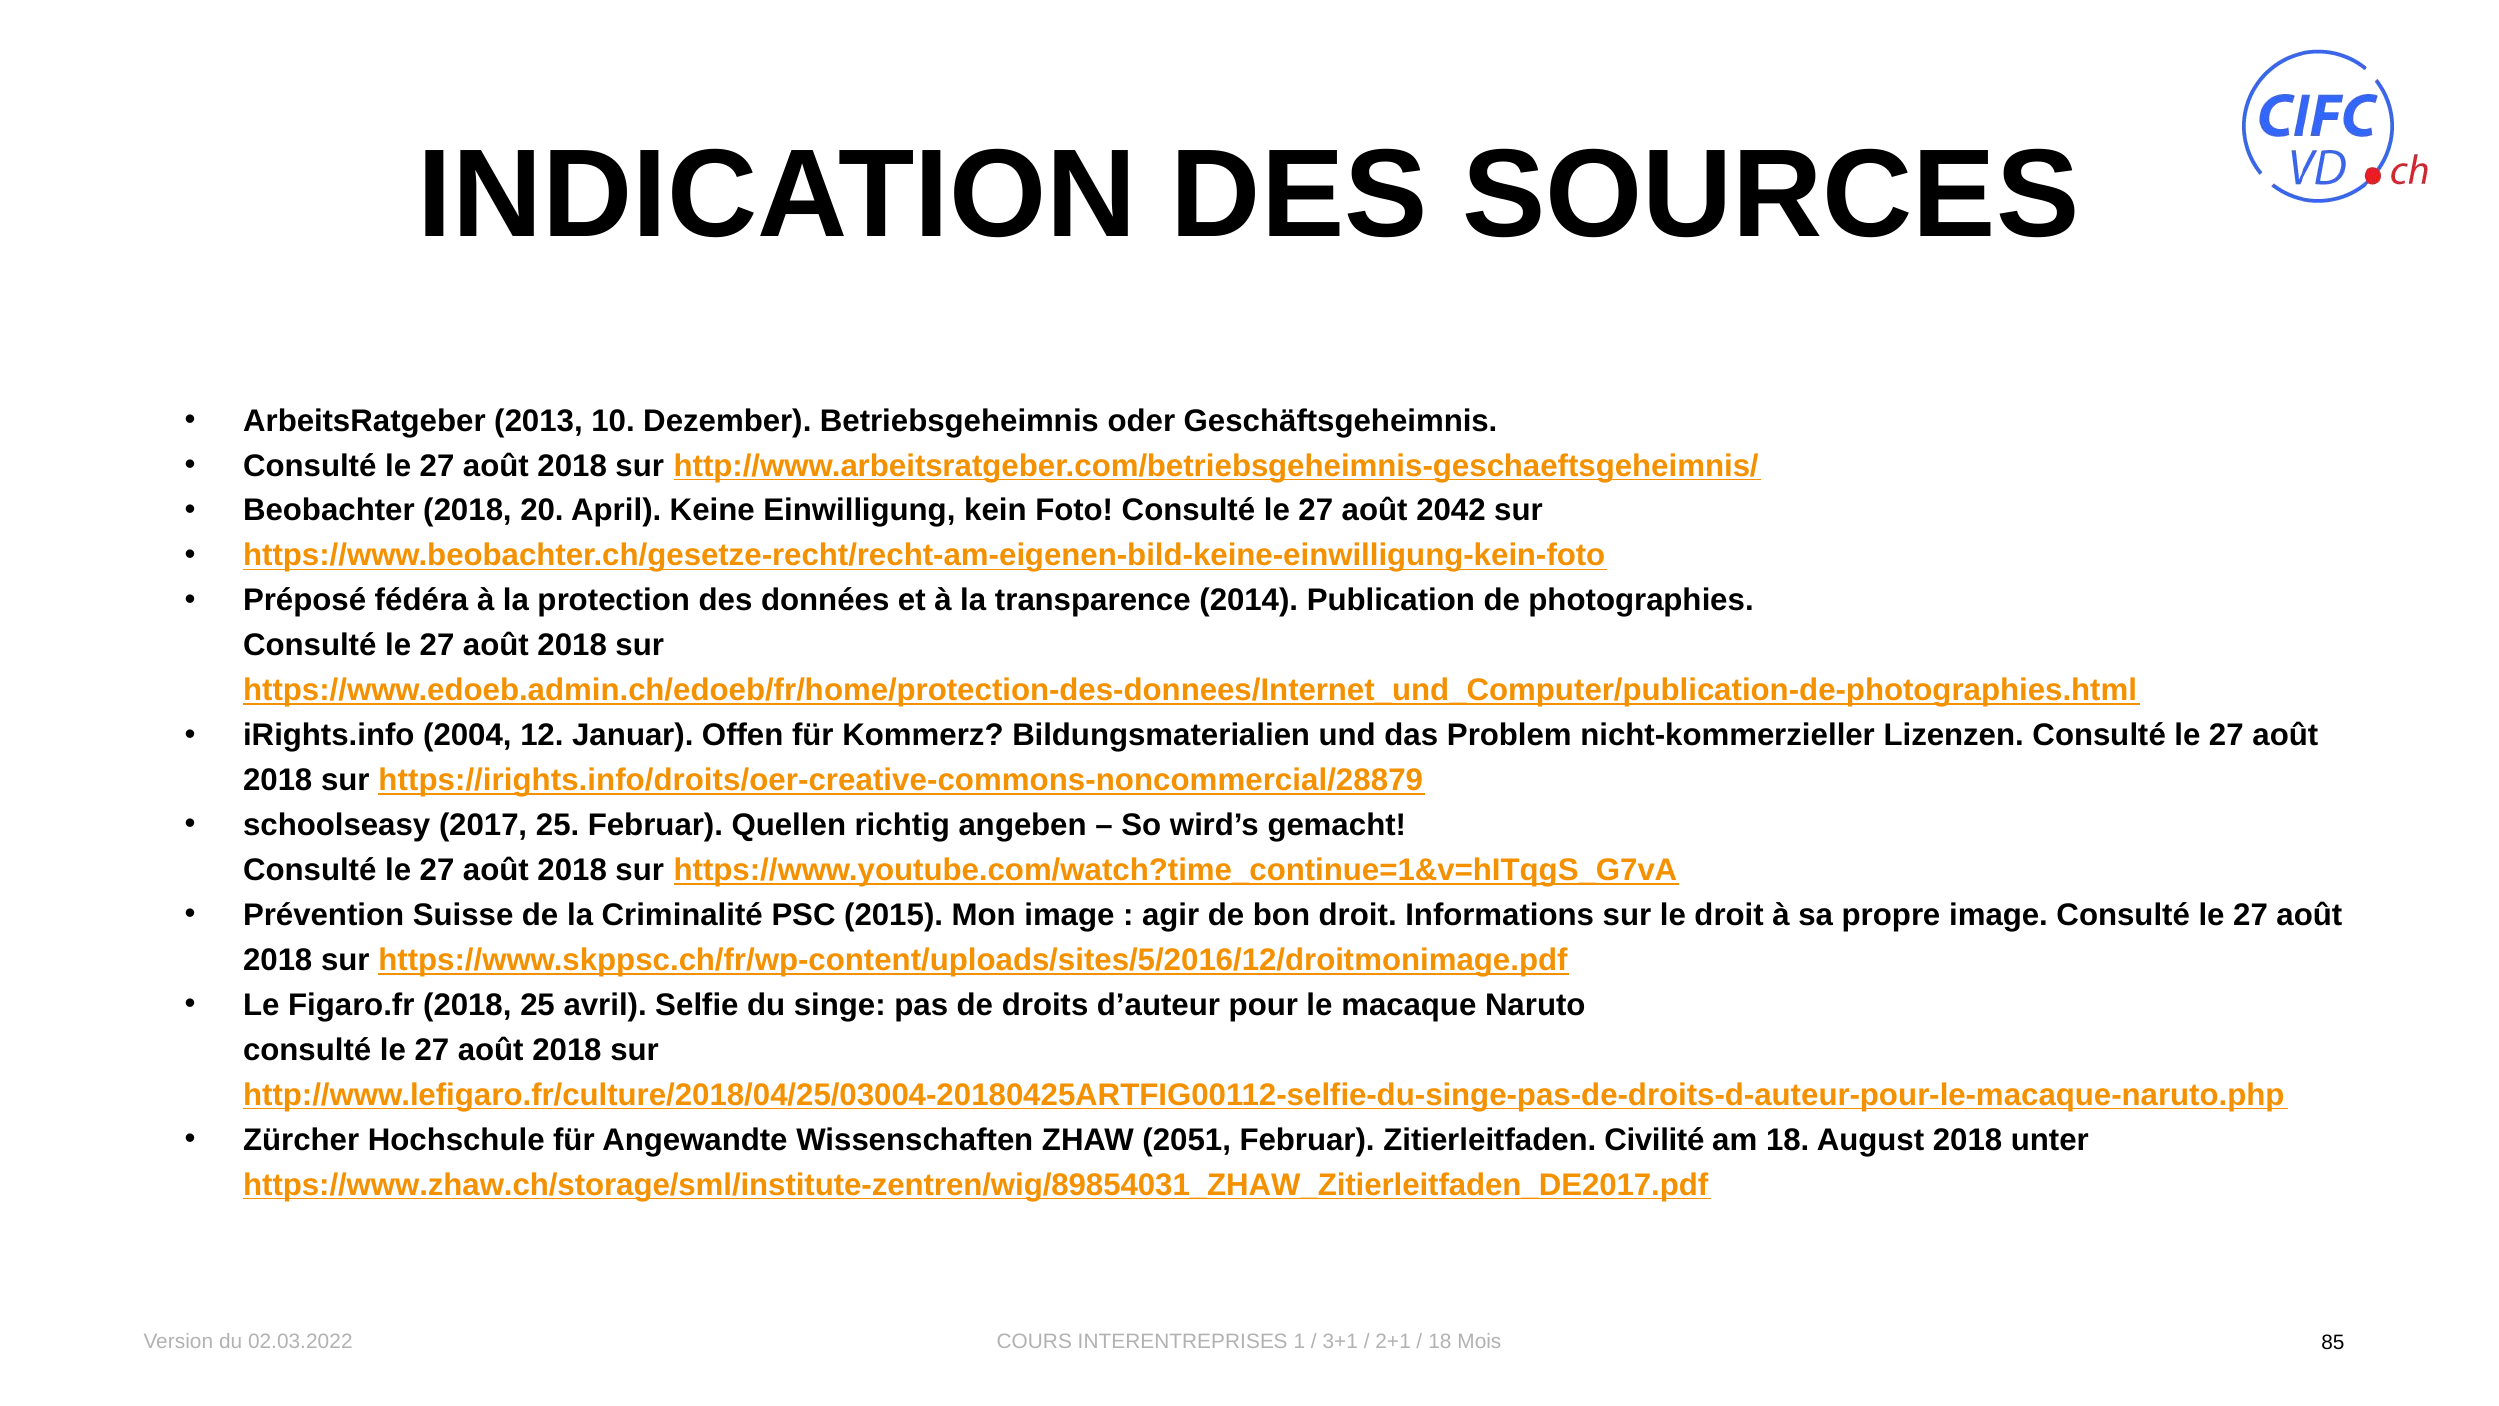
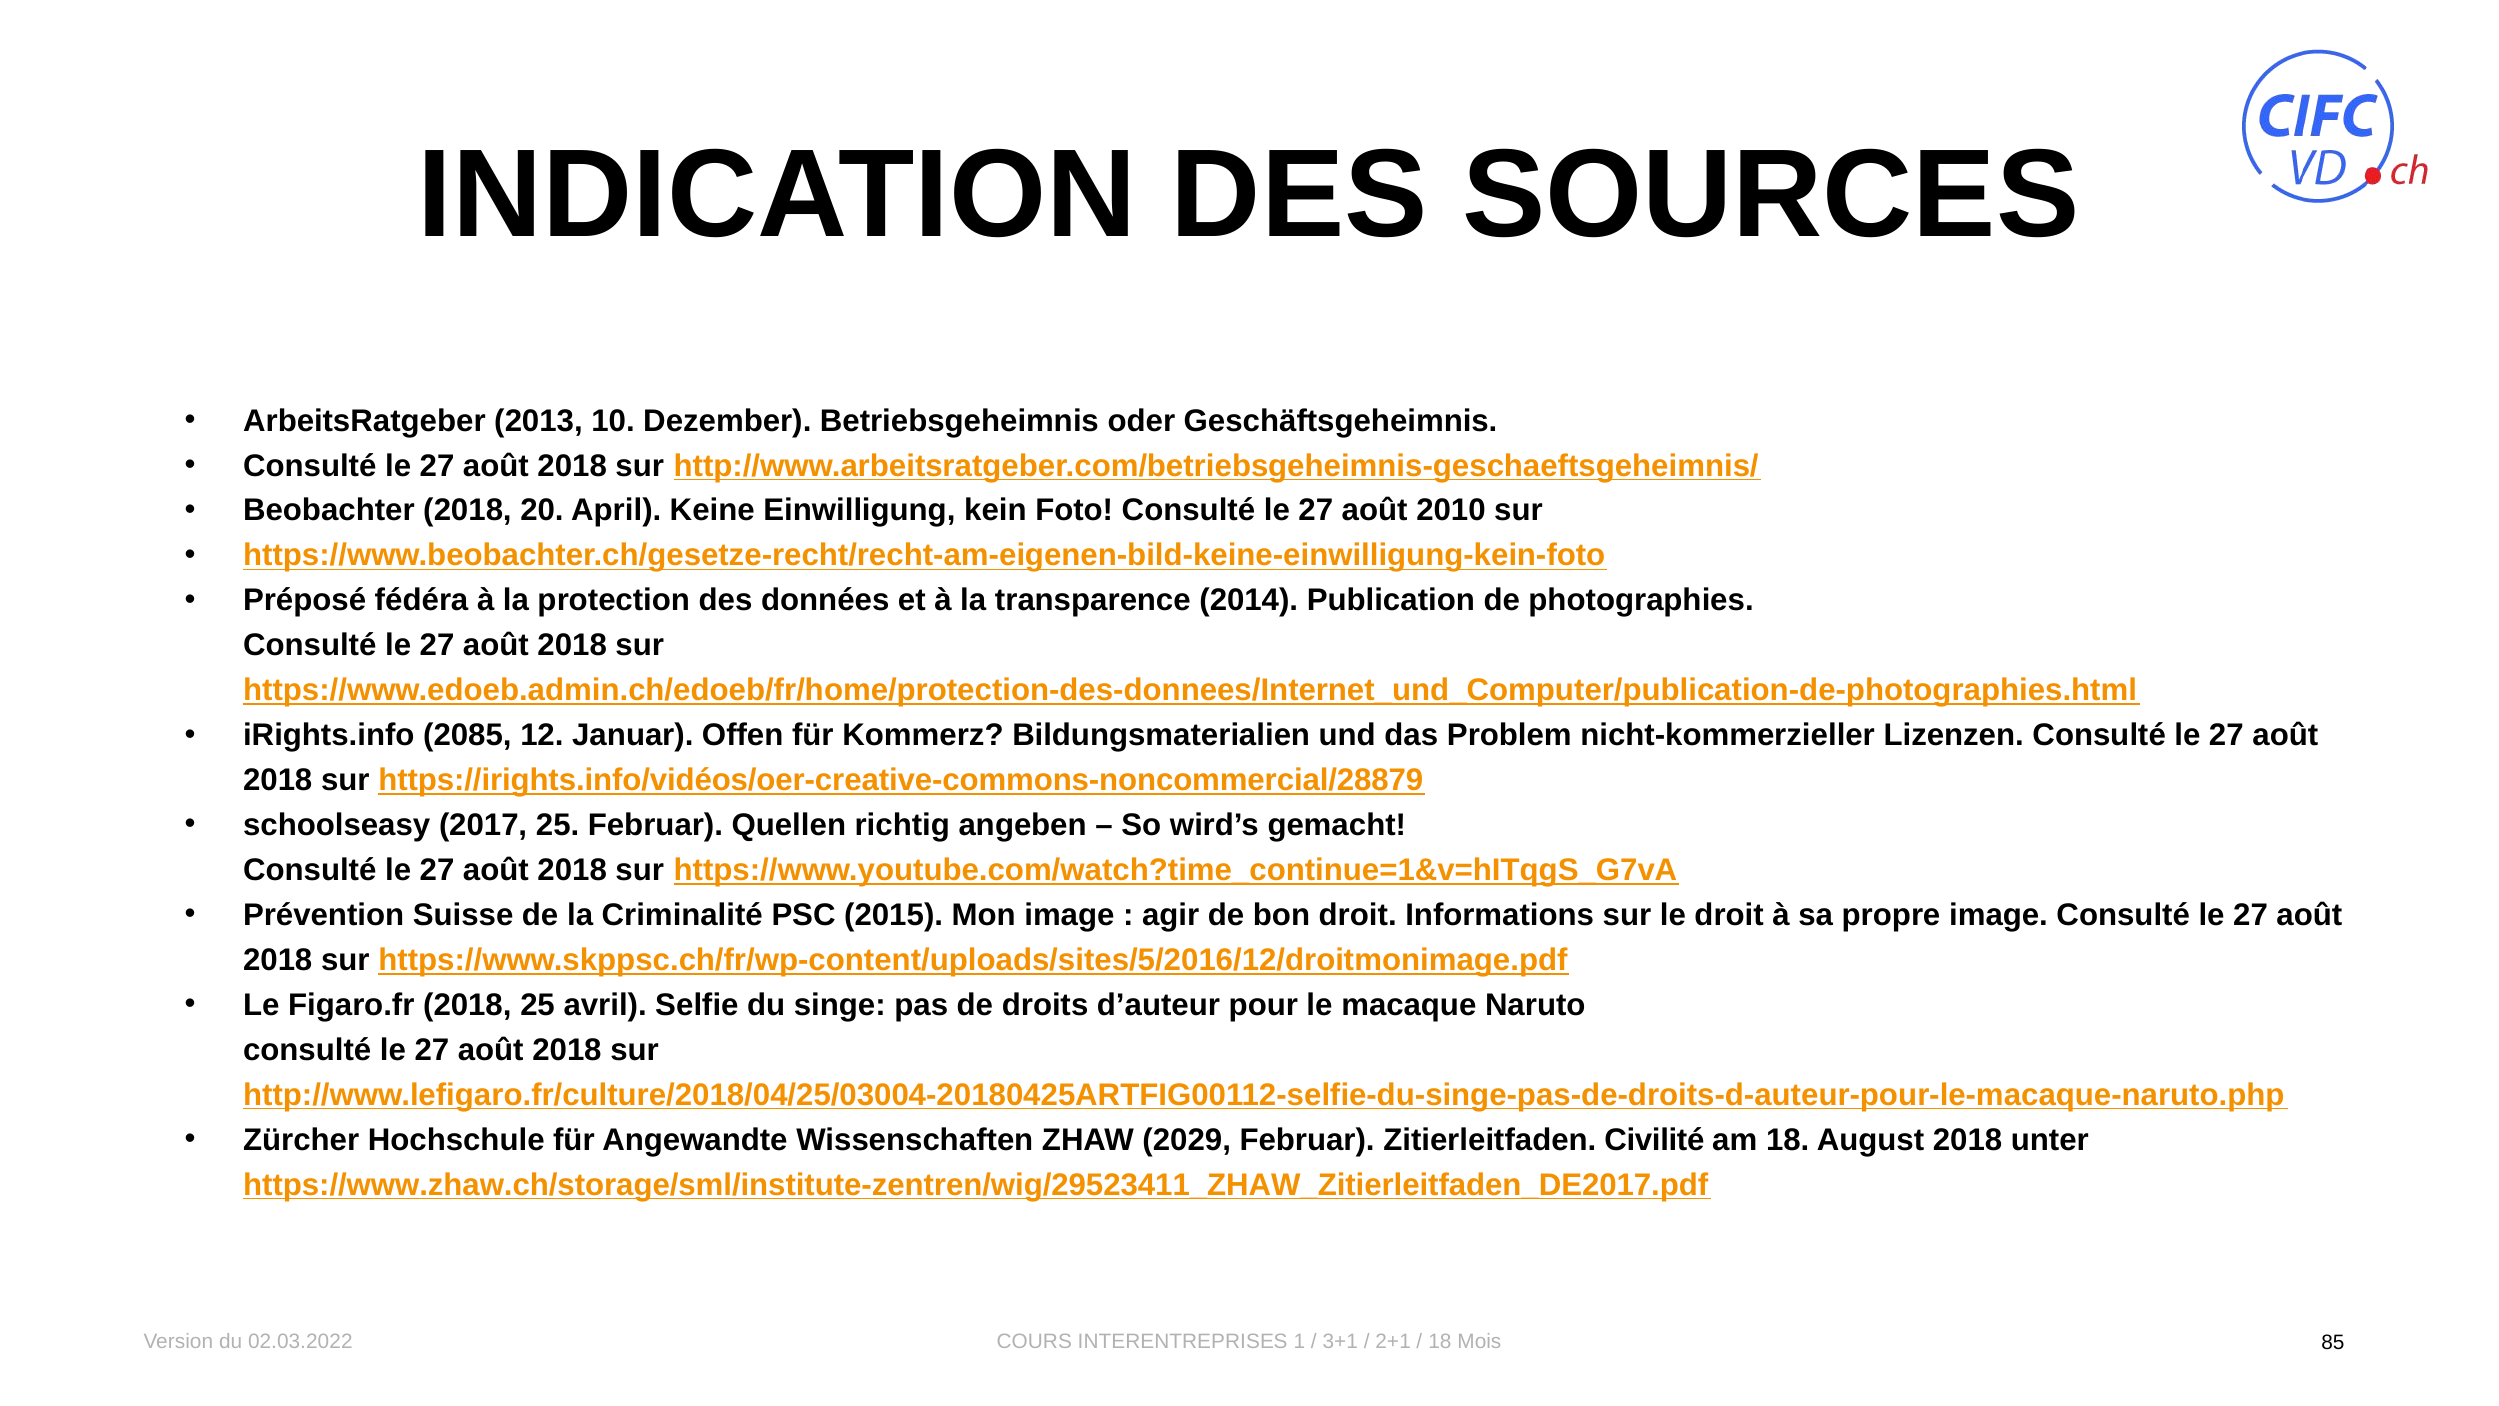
2042: 2042 -> 2010 (1451, 511)
2004: 2004 -> 2085 (467, 735)
https://irights.info/droits/oer-creative-commons-noncommercial/28879: https://irights.info/droits/oer-creative-commons-noncommercial/28879 -> https://irights.info/vidéos/oer-creative-commons-noncommercial/28879 (901, 780)
2051: 2051 -> 2029 (1187, 1140)
https://www.zhaw.ch/storage/sml/institute-zentren/wig/89854031_ZHAW_Zitierleitfaden_DE2017.pdf: https://www.zhaw.ch/storage/sml/institute-zentren/wig/89854031_ZHAW_Zitierleitfaden_DE2017.pdf -> https://www.zhaw.ch/storage/sml/institute-zentren/wig/29523411_ZHAW_Zitierleitfaden_DE2017.pdf (976, 1185)
